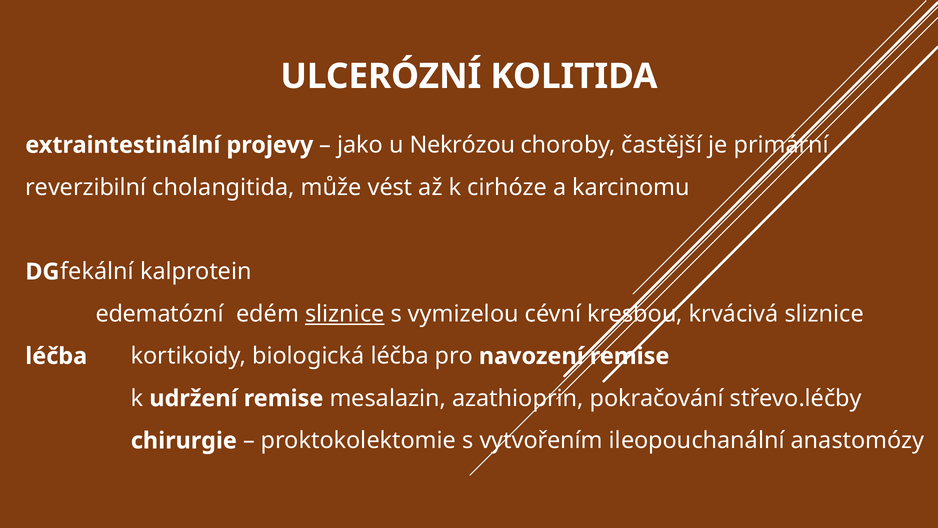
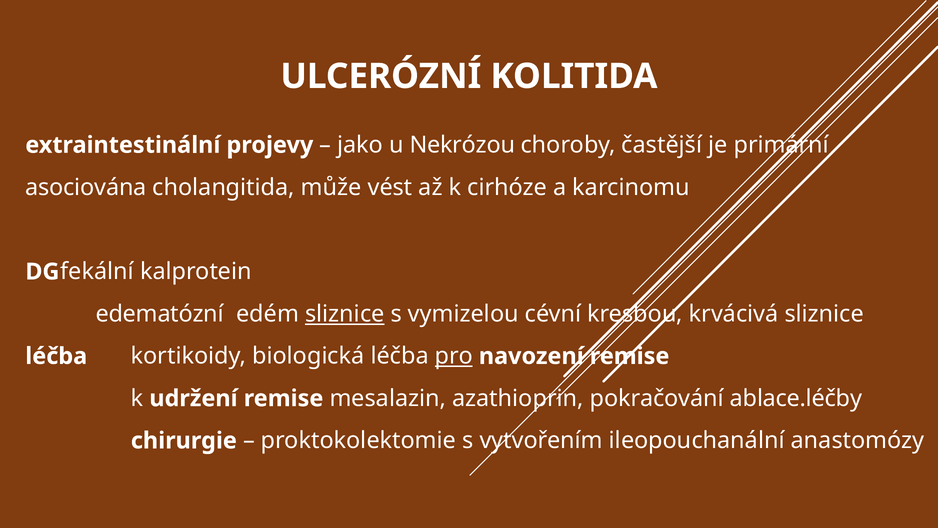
reverzibilní: reverzibilní -> asociována (86, 187)
pro underline: none -> present (454, 356)
střevo.léčby: střevo.léčby -> ablace.léčby (796, 398)
